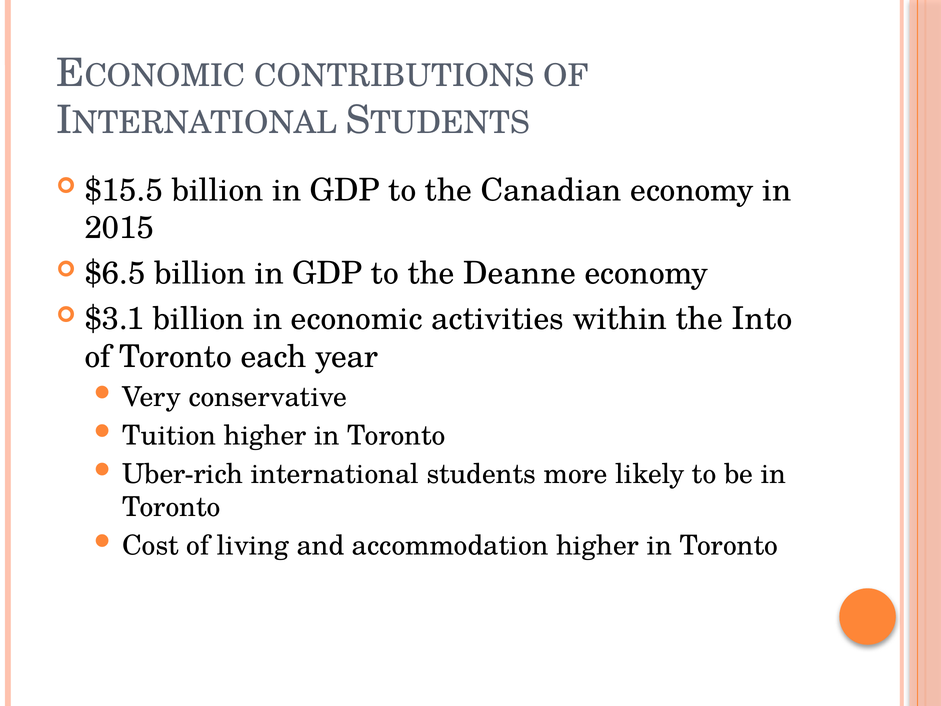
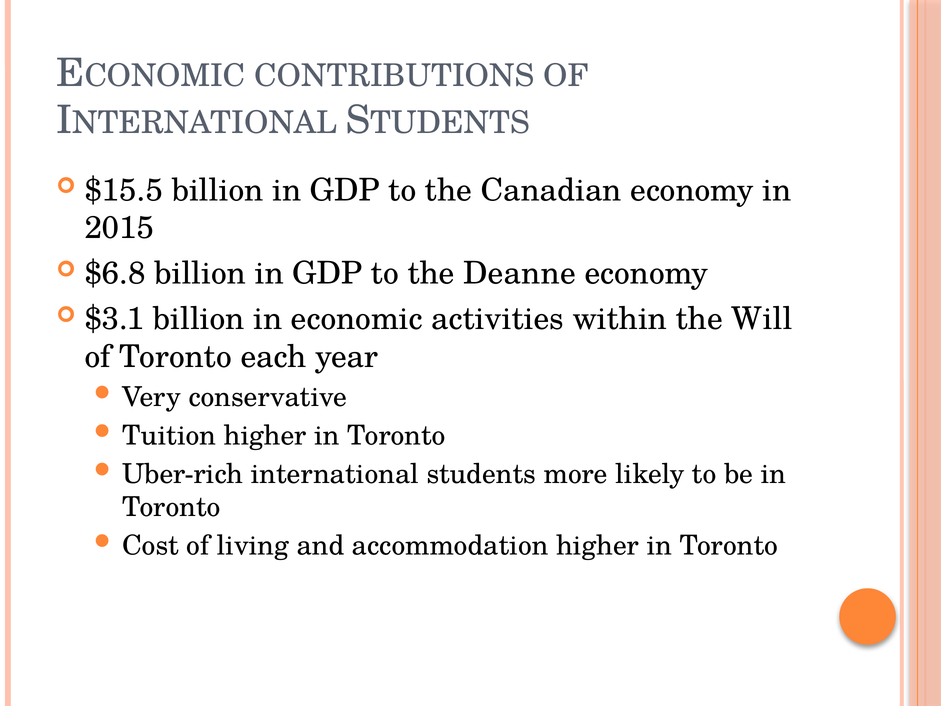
$6.5: $6.5 -> $6.8 (115, 273)
Into: Into -> Will (762, 319)
